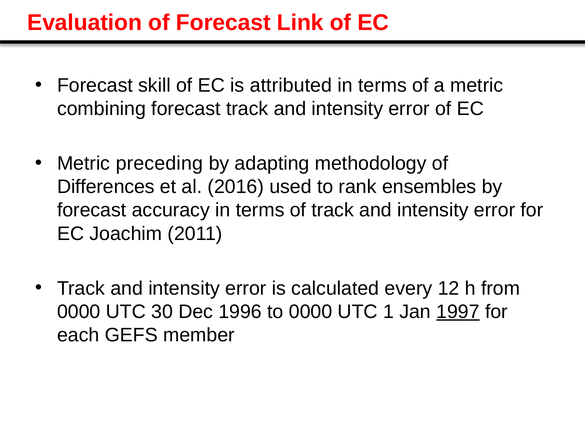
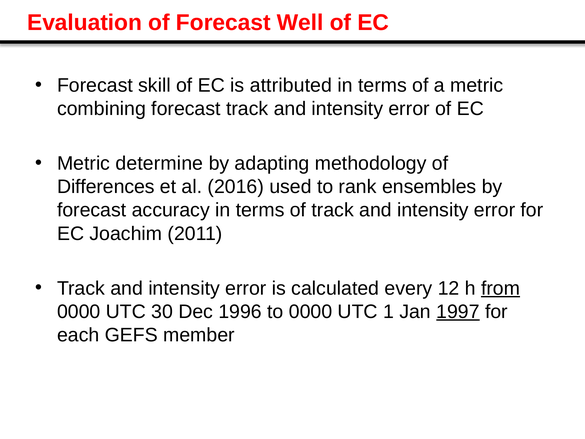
Link: Link -> Well (300, 23)
preceding: preceding -> determine (159, 163)
from underline: none -> present (501, 288)
